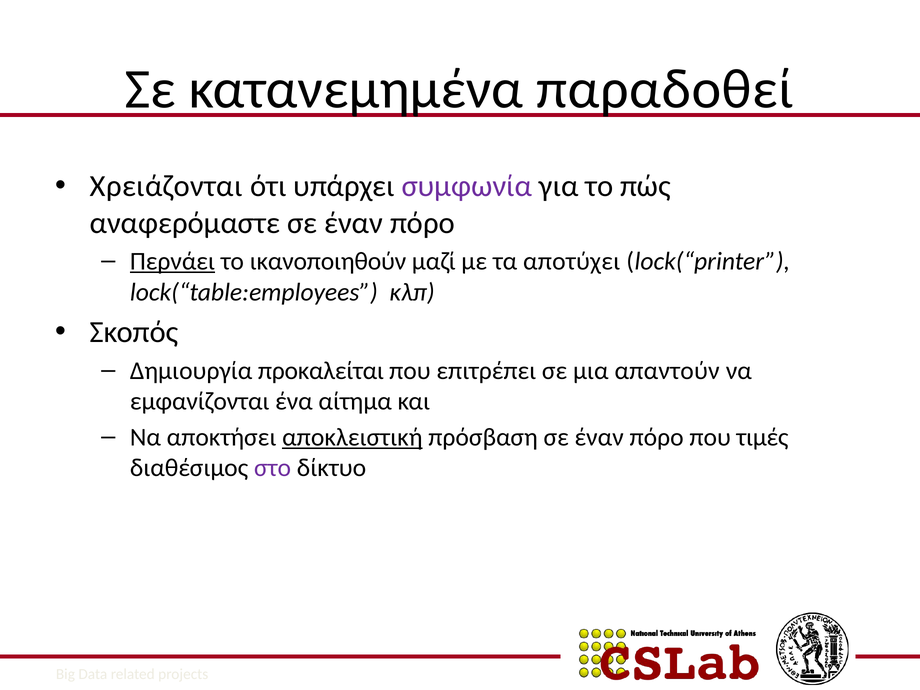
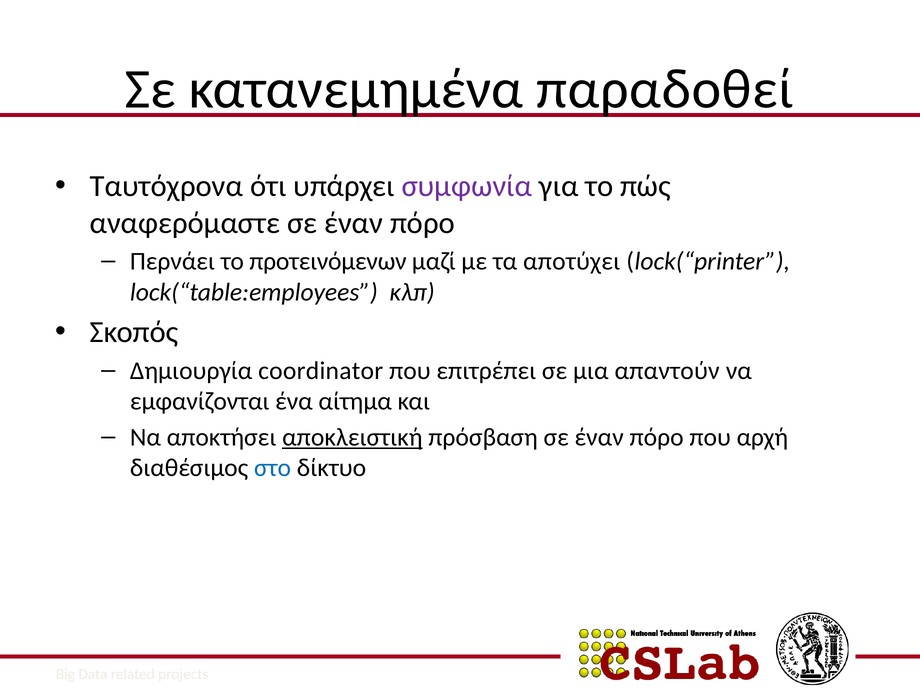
Χρειάζονται: Χρειάζονται -> Ταυτόχρονα (166, 186)
Περνάει underline: present -> none (172, 261)
ικανοποιηθούν: ικανοποιηθούν -> προτεινόμενων (328, 261)
προκαλείται: προκαλείται -> coordinator (321, 371)
τιμές: τιμές -> αρχή (762, 437)
στο colour: purple -> blue (273, 468)
